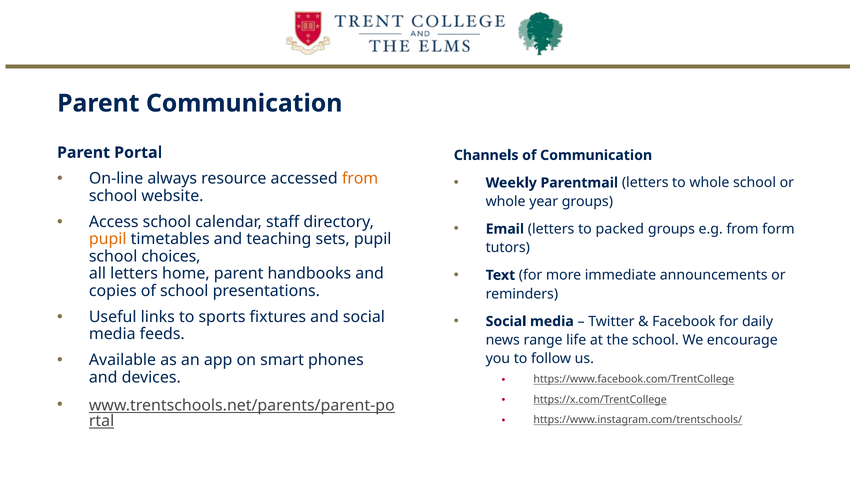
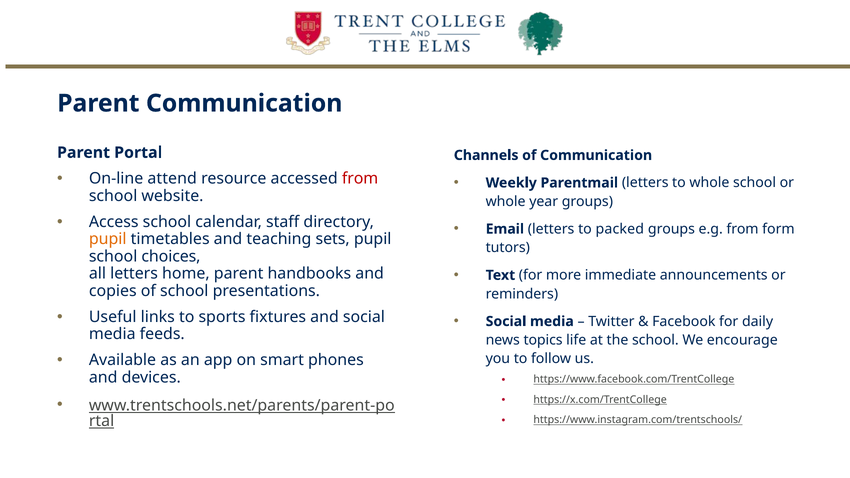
always: always -> attend (172, 179)
from colour: orange -> red (360, 179)
range: range -> topics (543, 340)
